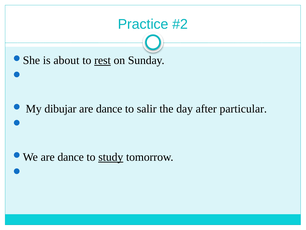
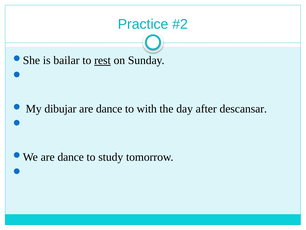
about: about -> bailar (66, 60)
salir: salir -> with (147, 109)
particular: particular -> descansar (243, 109)
study underline: present -> none (111, 157)
